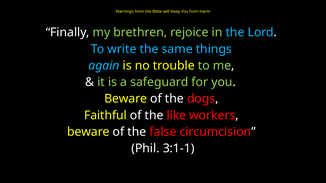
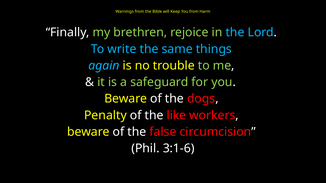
Faithful: Faithful -> Penalty (105, 116)
3:1-1: 3:1-1 -> 3:1-6 (179, 149)
